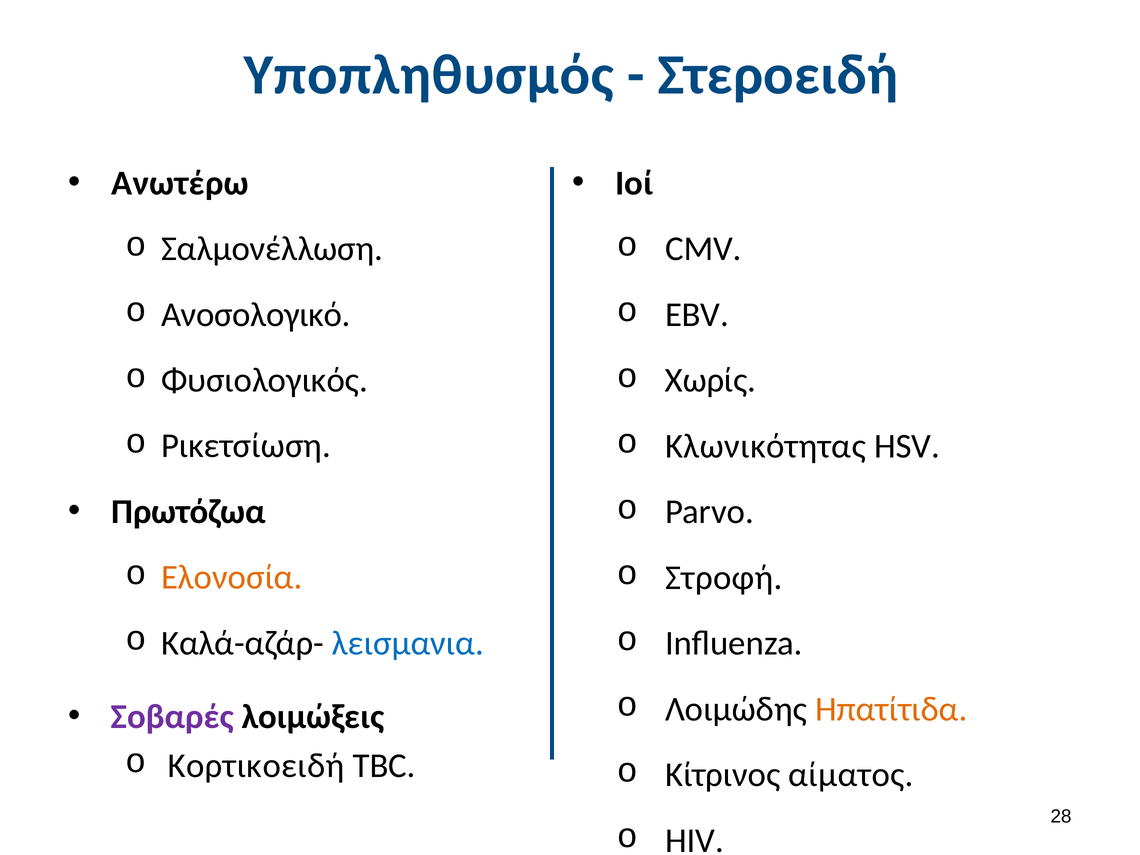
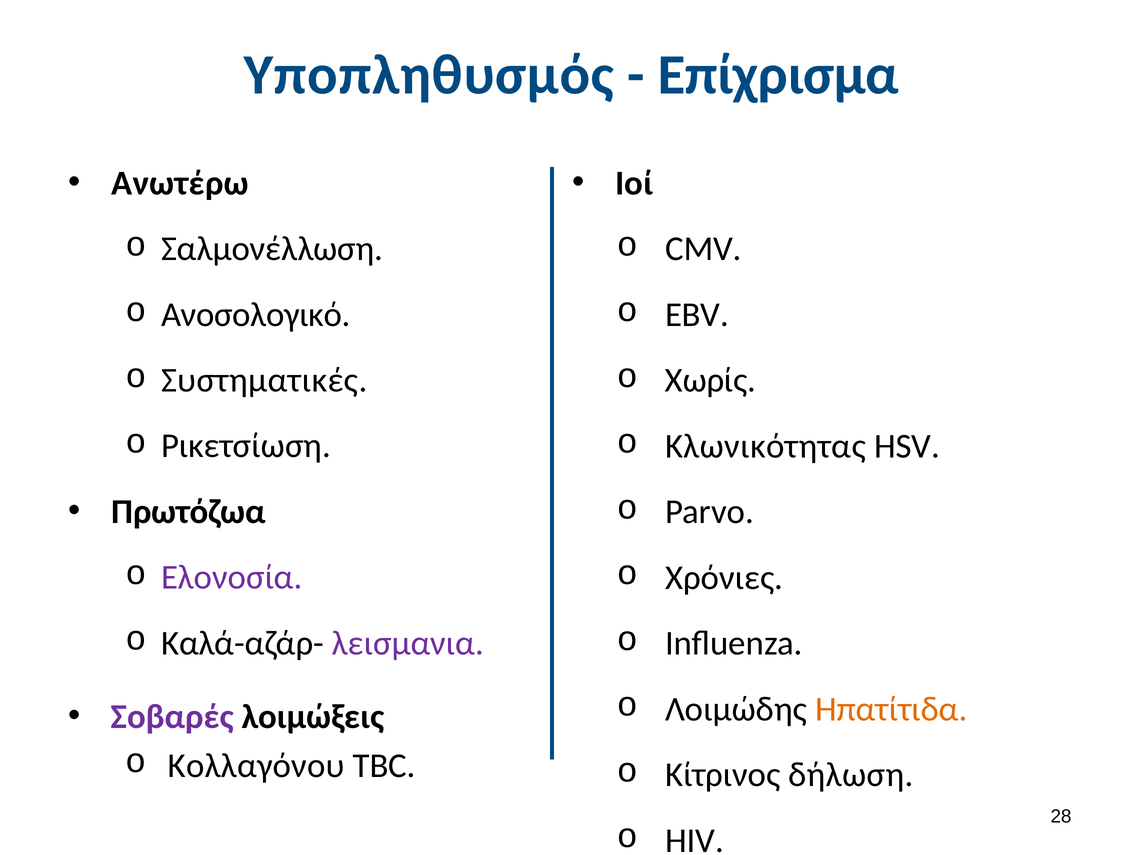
Στεροειδή: Στεροειδή -> Επίχρισμα (778, 75)
Φυσιολογικός: Φυσιολογικός -> Συστηματικές (264, 380)
Ελονοσία colour: orange -> purple (232, 577)
Στροφή: Στροφή -> Χρόνιες (724, 578)
λεισμανια colour: blue -> purple (408, 643)
Κορτικοειδή: Κορτικοειδή -> Κολλαγόνου (256, 766)
αίματος: αίματος -> δήλωση (851, 775)
